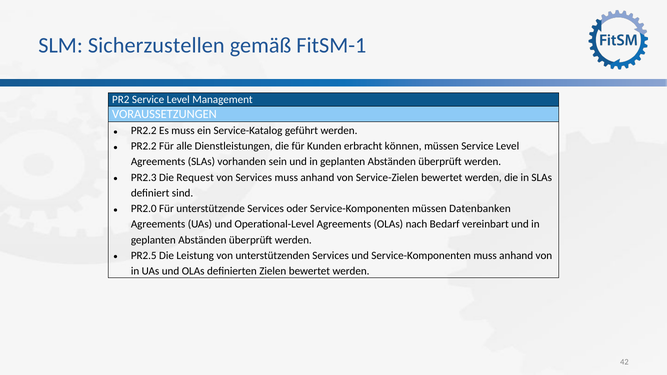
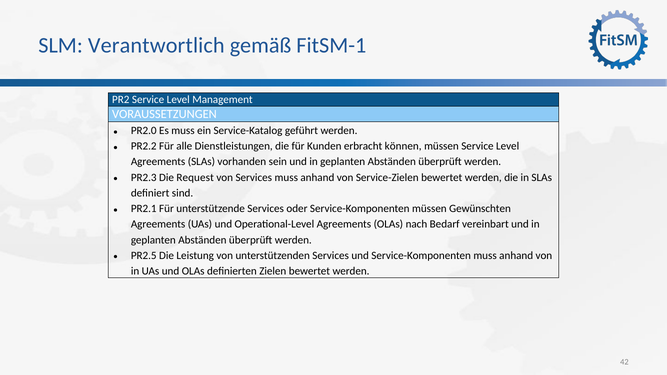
Sicherzustellen: Sicherzustellen -> Verantwortlich (156, 45)
PR2.2: PR2.2 -> PR2.0 (144, 131)
PR2.0: PR2.0 -> PR2.1 (144, 209)
Datenbanken: Datenbanken -> Gewünschten (480, 209)
